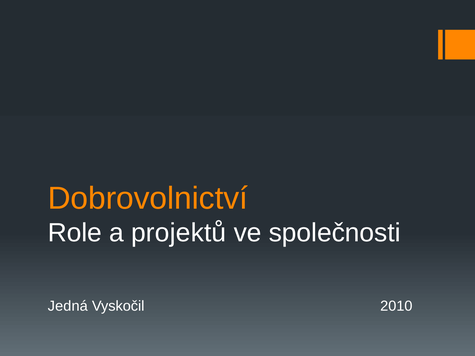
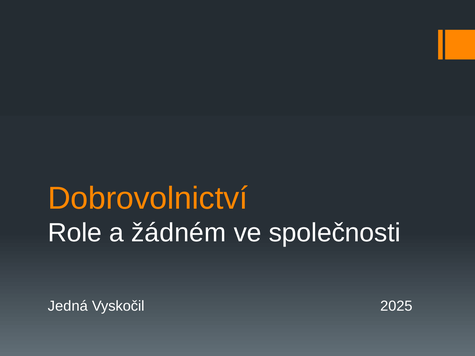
projektů: projektů -> žádném (179, 233)
2010: 2010 -> 2025 (396, 306)
